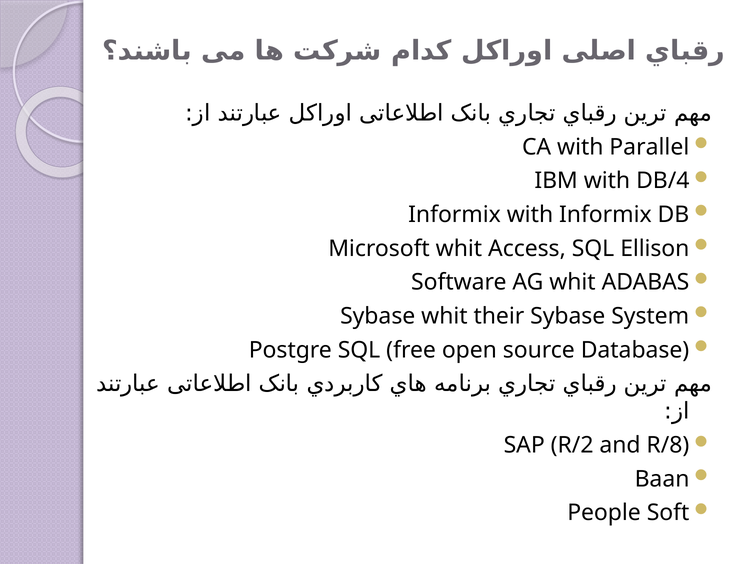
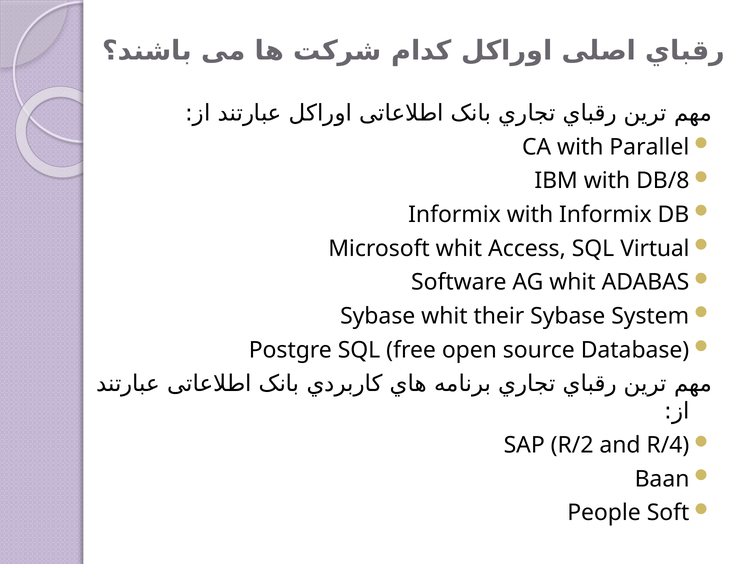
DB/4: DB/4 -> DB/8 (663, 181)
Ellison: Ellison -> Virtual (655, 248)
R/8: R/8 -> R/4 (668, 445)
